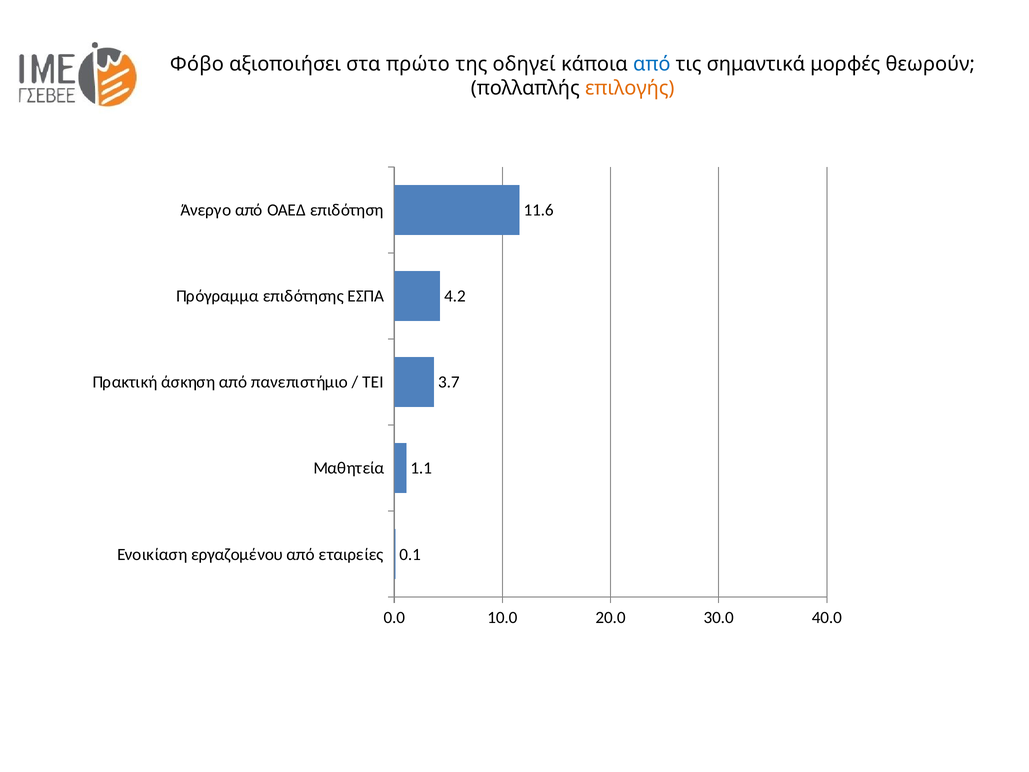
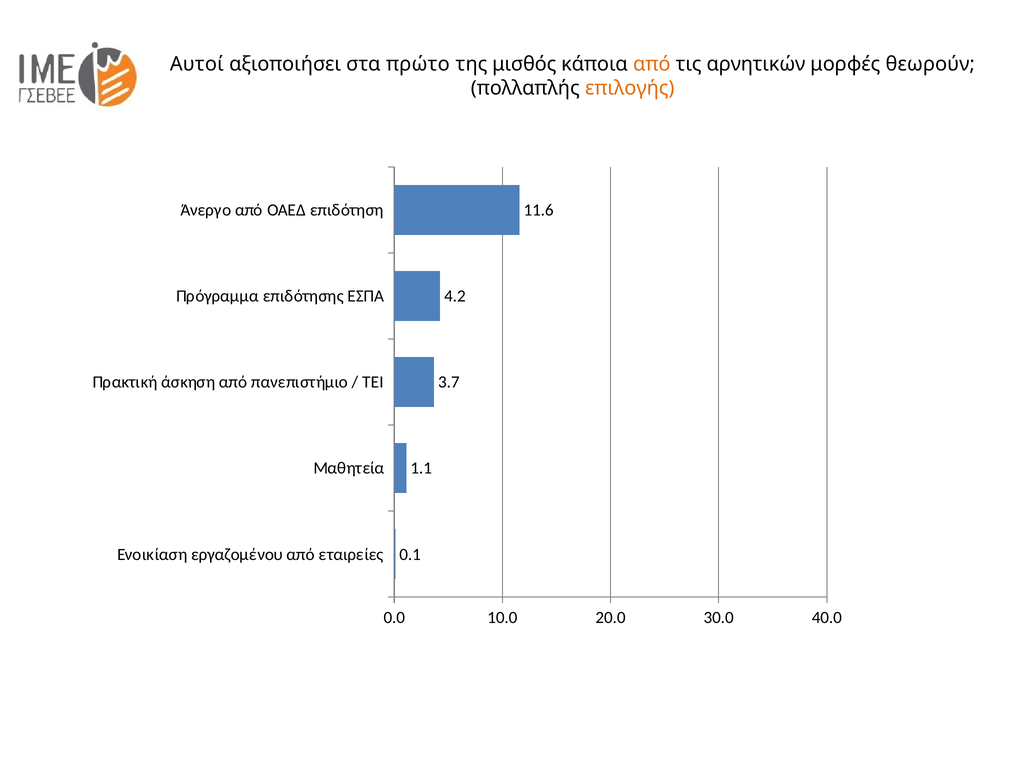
Φόβο: Φόβο -> Αυτοί (197, 64)
οδηγεί: οδηγεί -> μισθός (524, 64)
από colour: blue -> orange (652, 64)
σημαντικά: σημαντικά -> αρνητικών (756, 64)
